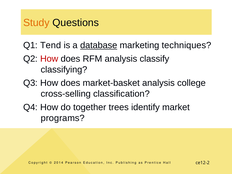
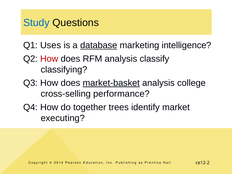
Study colour: orange -> blue (36, 23)
Tend: Tend -> Uses (51, 45)
techniques: techniques -> intelligence (187, 45)
market-basket underline: none -> present (111, 83)
classification: classification -> performance (121, 94)
programs: programs -> executing (63, 118)
